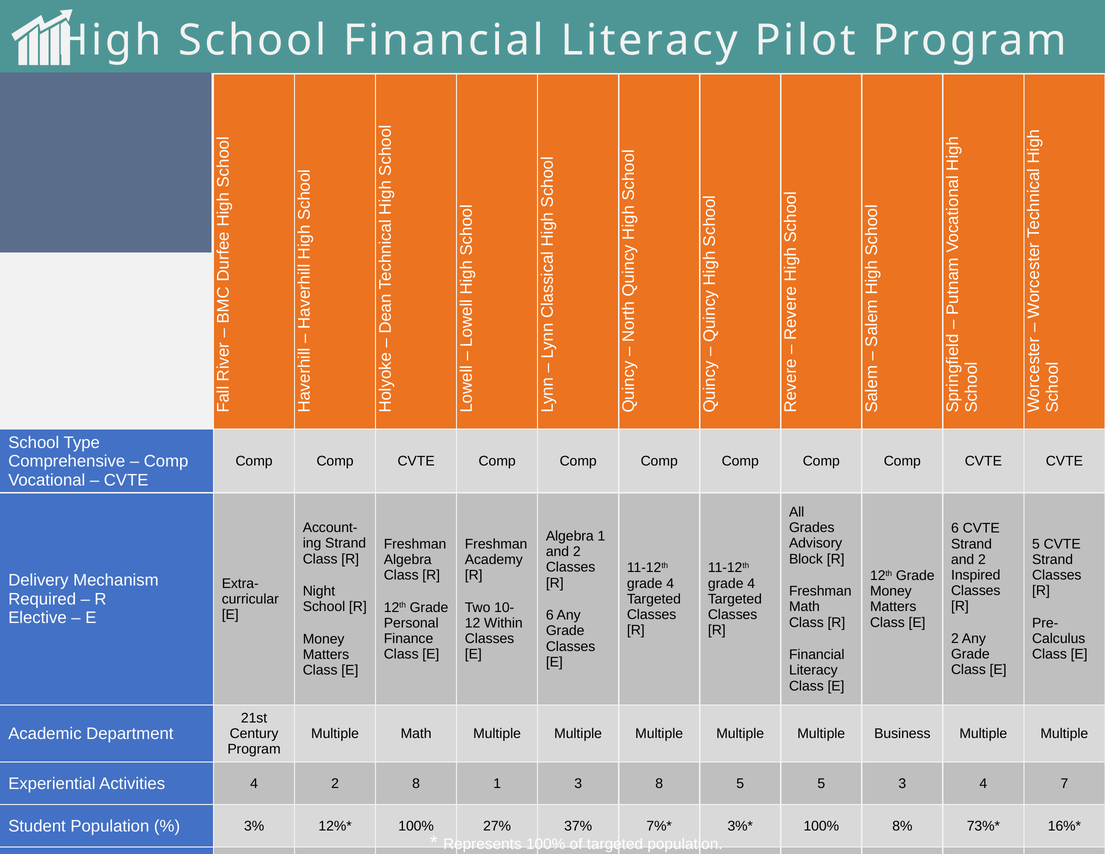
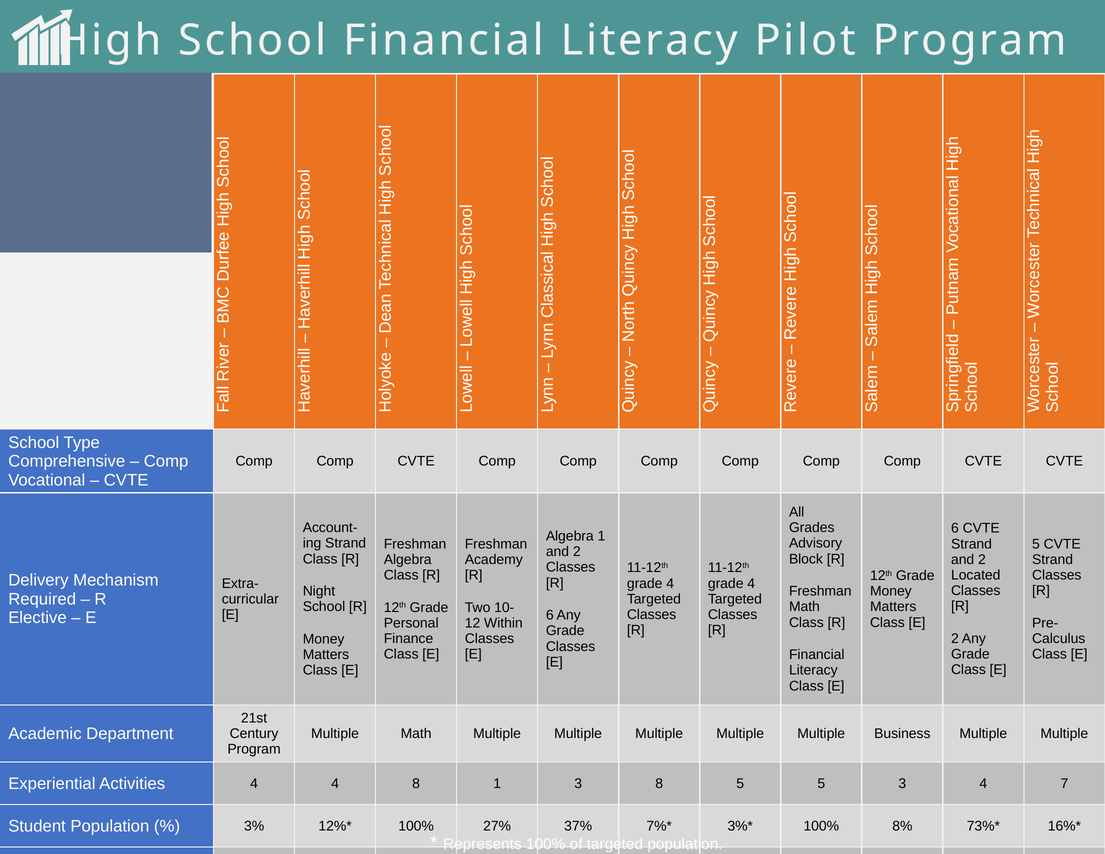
Inspired: Inspired -> Located (976, 575)
4 2: 2 -> 4 (335, 783)
